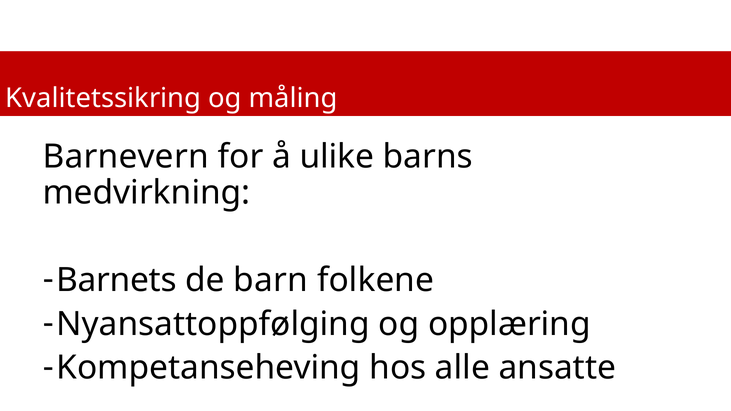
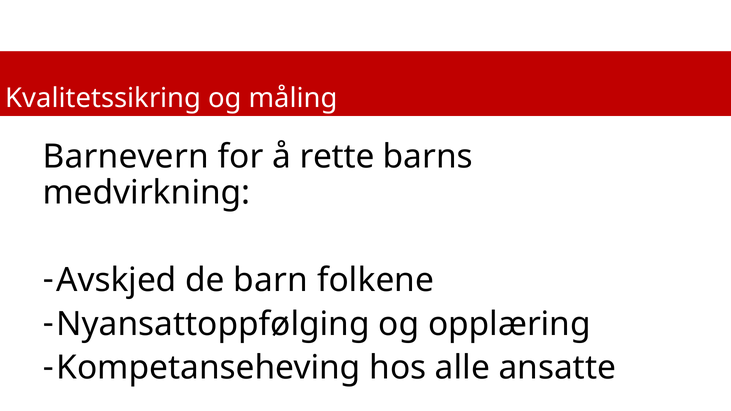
ulike: ulike -> rette (337, 157)
Barnets: Barnets -> Avskjed (116, 280)
